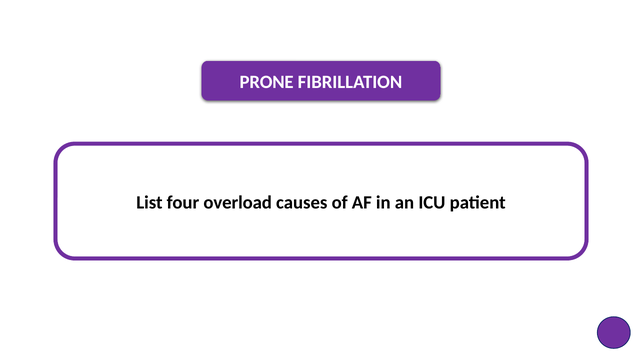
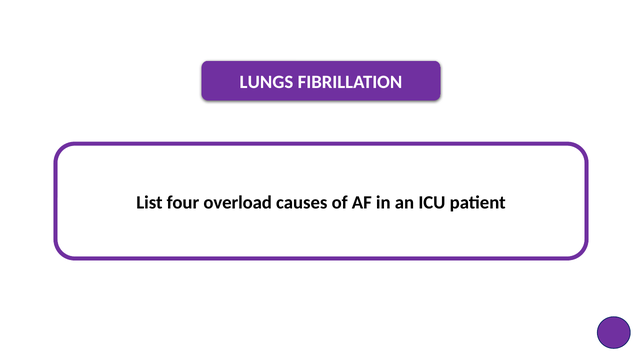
PRONE: PRONE -> LUNGS (266, 82)
